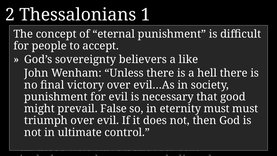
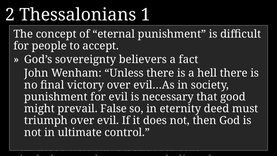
like: like -> fact (189, 59)
eternity must: must -> deed (217, 109)
